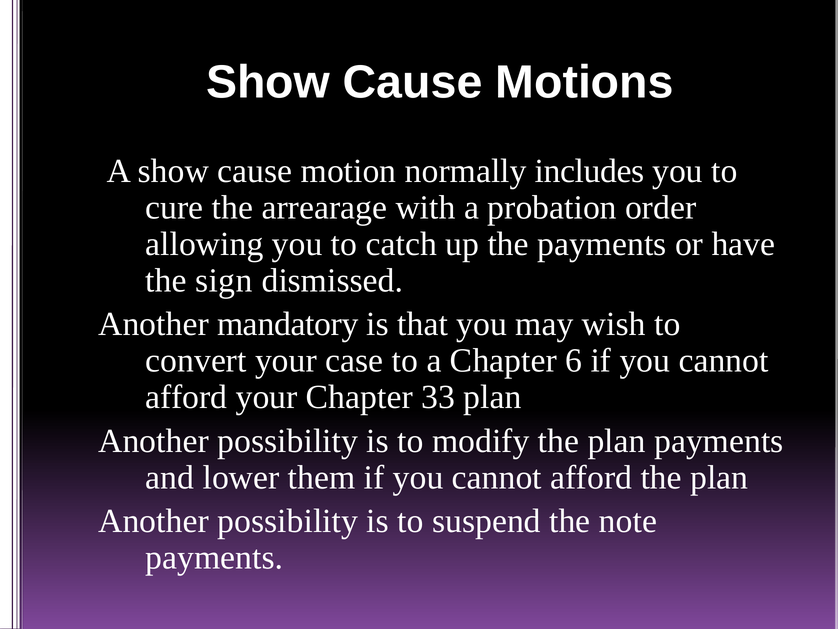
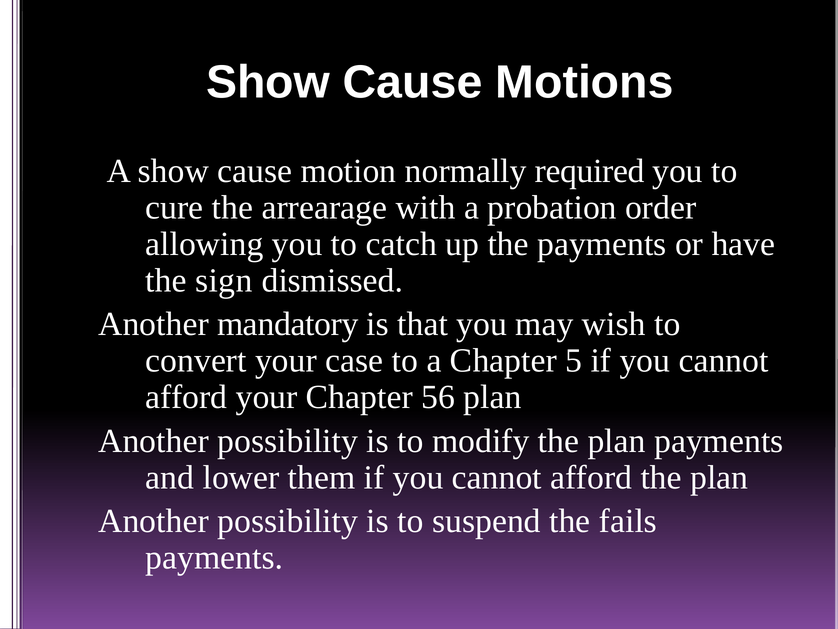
includes: includes -> required (590, 171)
6: 6 -> 5 (574, 360)
33: 33 -> 56 (438, 397)
note: note -> fails (628, 521)
